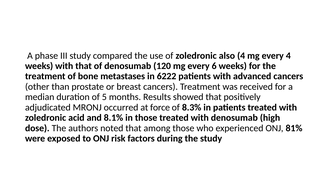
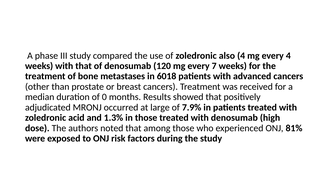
6: 6 -> 7 (214, 66)
6222: 6222 -> 6018 (167, 76)
5: 5 -> 0 (104, 97)
force: force -> large (160, 107)
8.3%: 8.3% -> 7.9% (192, 107)
8.1%: 8.1% -> 1.3% (114, 118)
